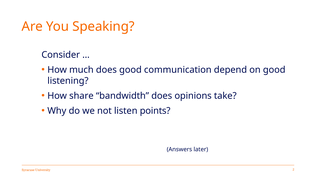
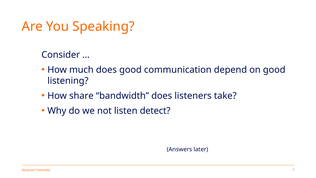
opinions: opinions -> listeners (193, 96)
points: points -> detect (155, 111)
